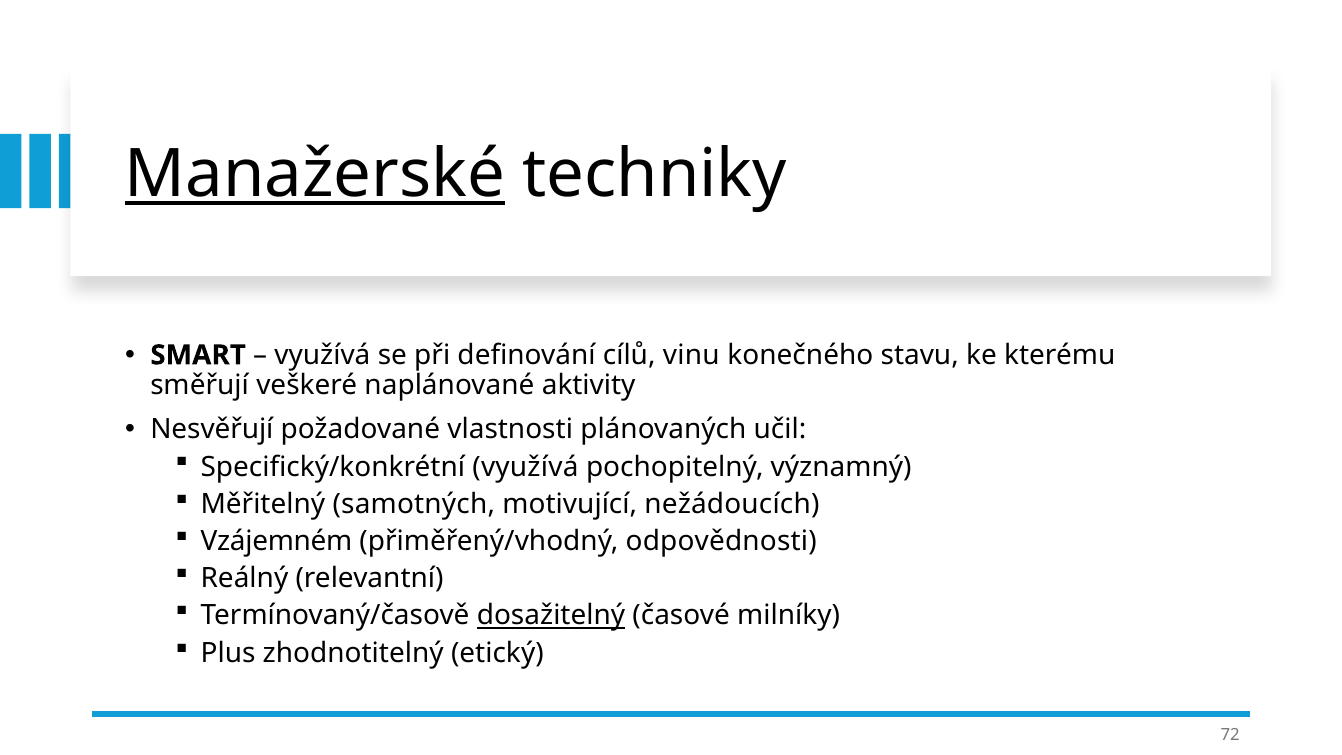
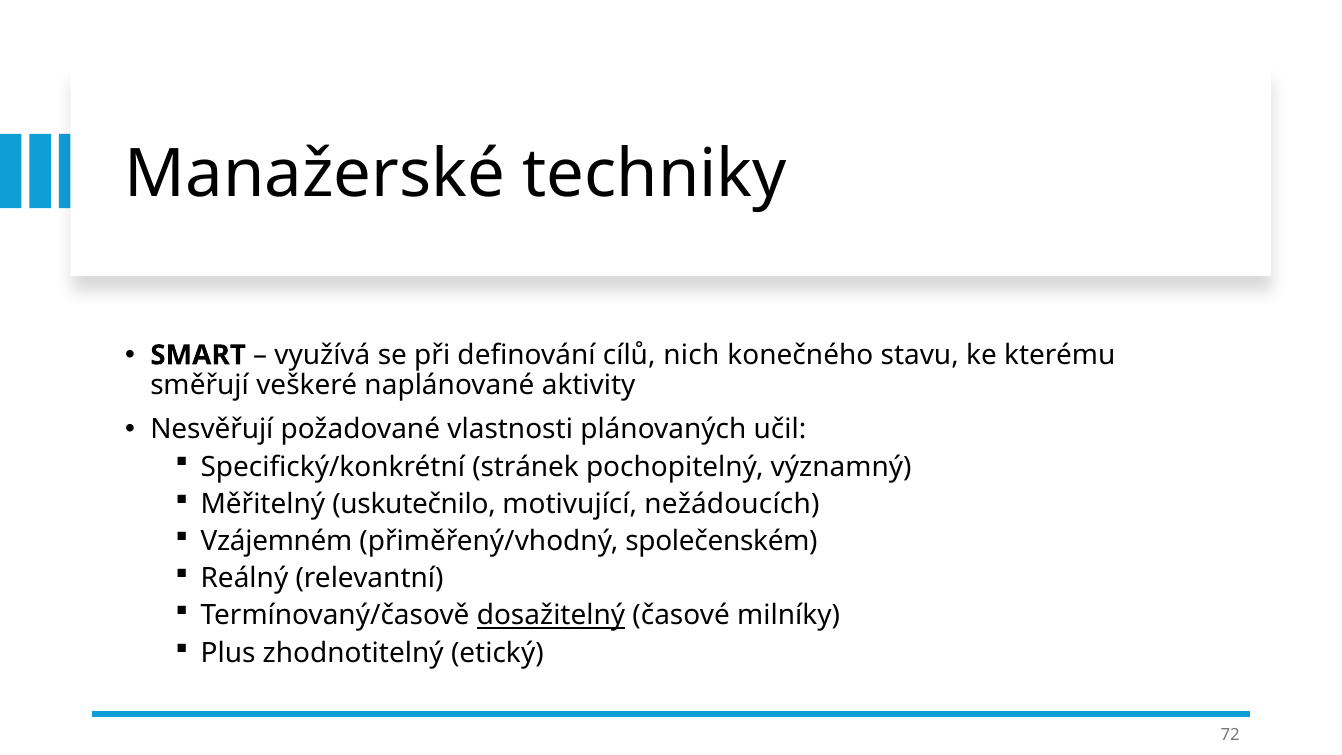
Manažerské underline: present -> none (315, 174)
vinu: vinu -> nich (691, 355)
Specifický/konkrétní využívá: využívá -> stránek (526, 467)
samotných: samotných -> uskutečnilo (414, 504)
odpovědnosti: odpovědnosti -> společenském (721, 541)
